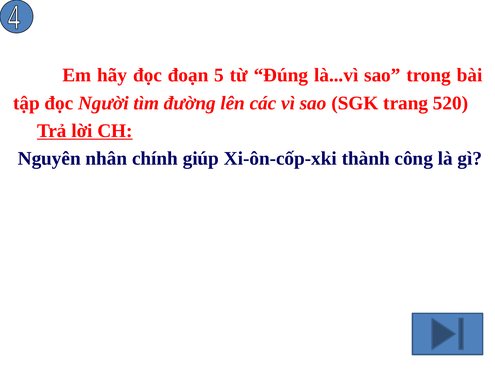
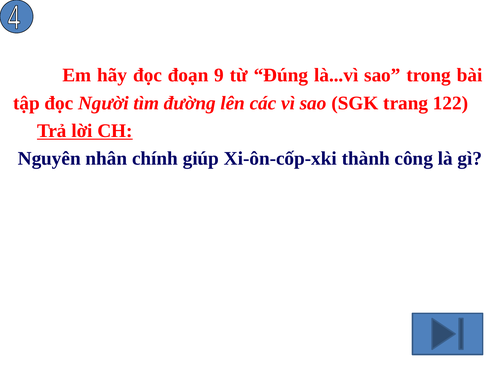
5: 5 -> 9 (219, 75)
520: 520 -> 122 (451, 103)
